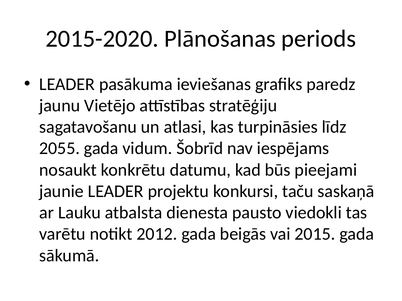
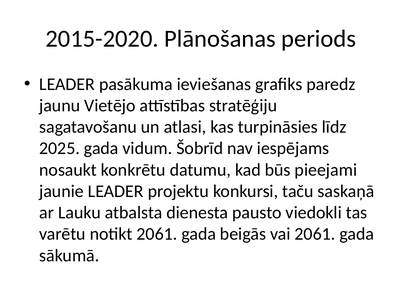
2055: 2055 -> 2025 (60, 149)
notikt 2012: 2012 -> 2061 (157, 234)
vai 2015: 2015 -> 2061 (315, 234)
